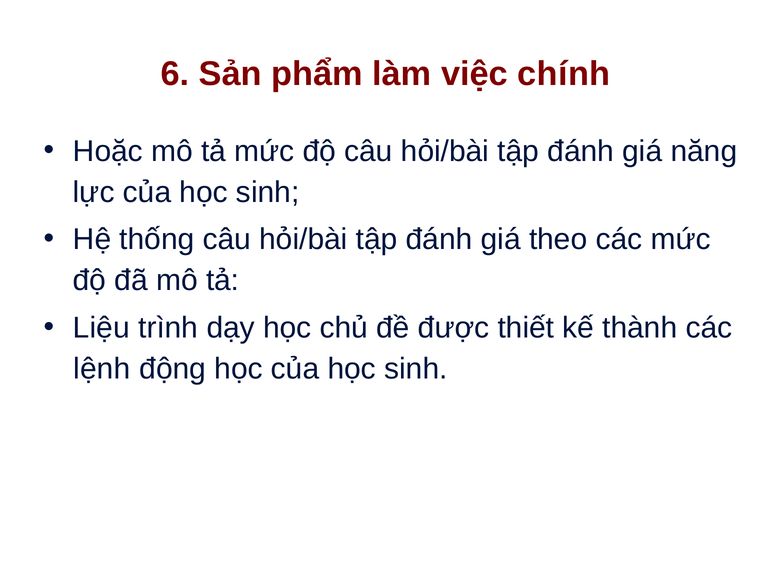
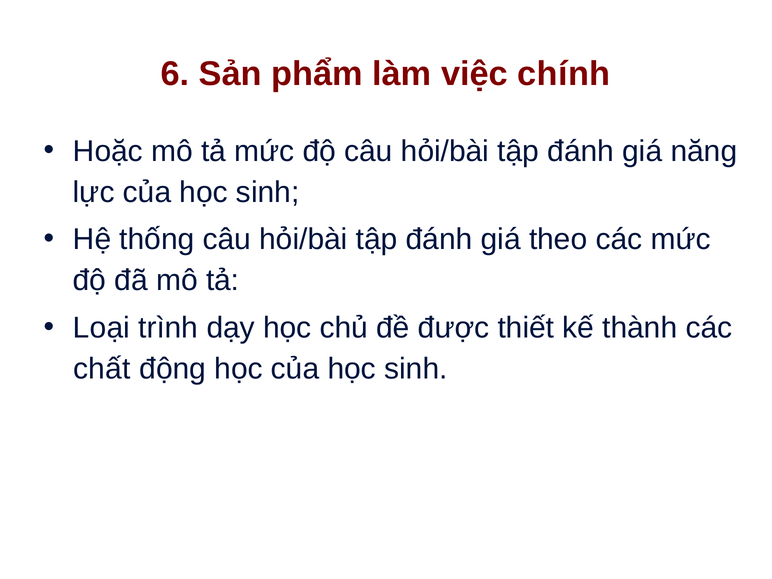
Liệu: Liệu -> Loại (101, 328)
lệnh: lệnh -> chất (102, 369)
